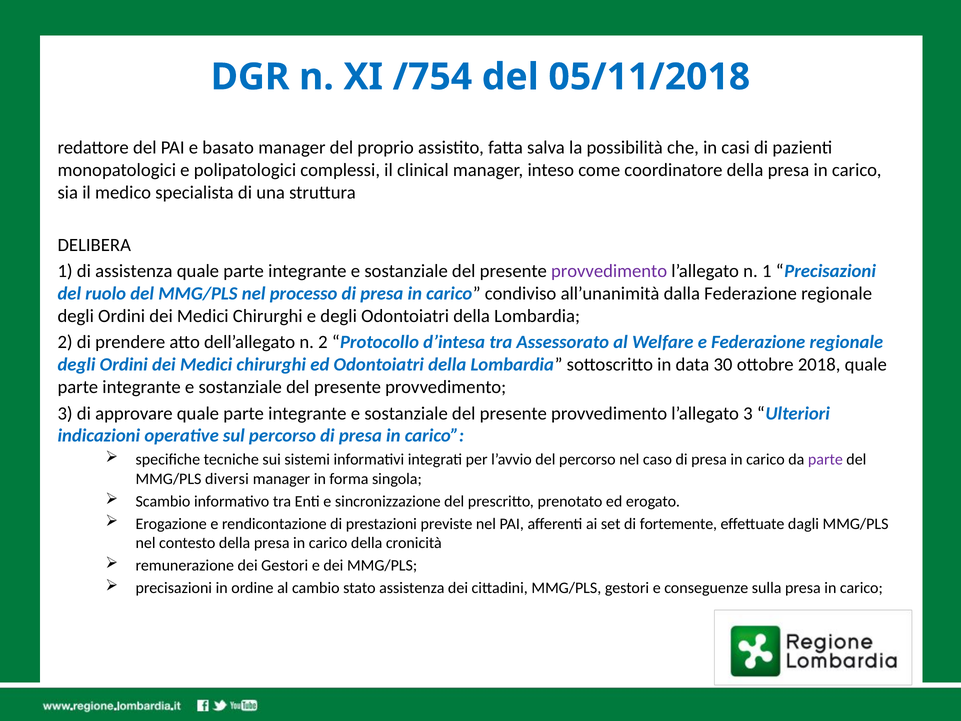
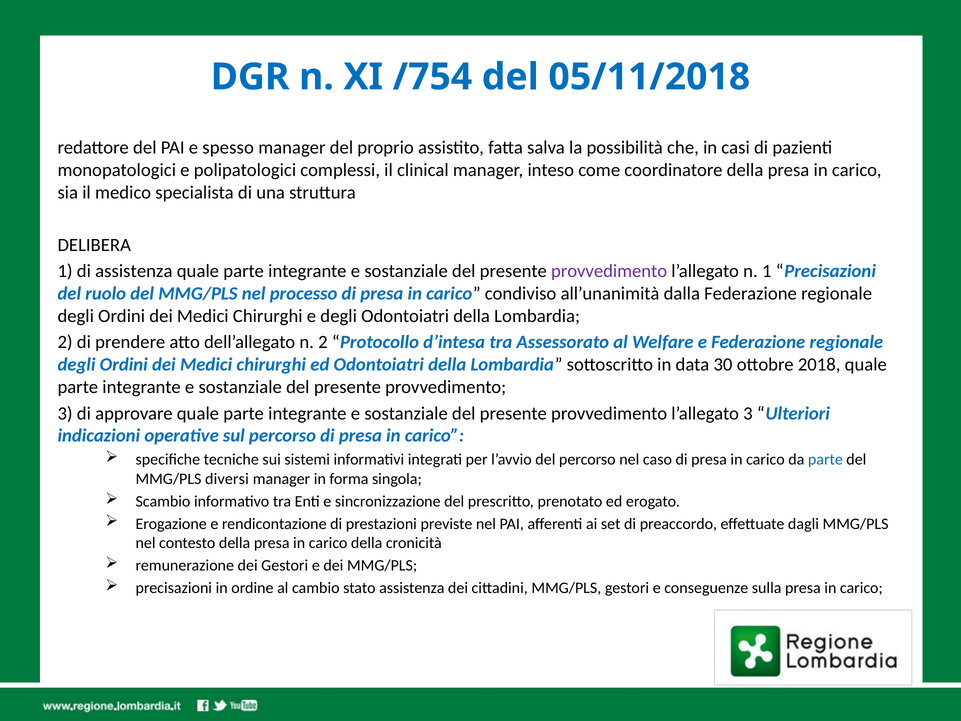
basato: basato -> spesso (228, 148)
parte colour: purple -> blue (825, 459)
fortemente: fortemente -> preaccordo (678, 524)
